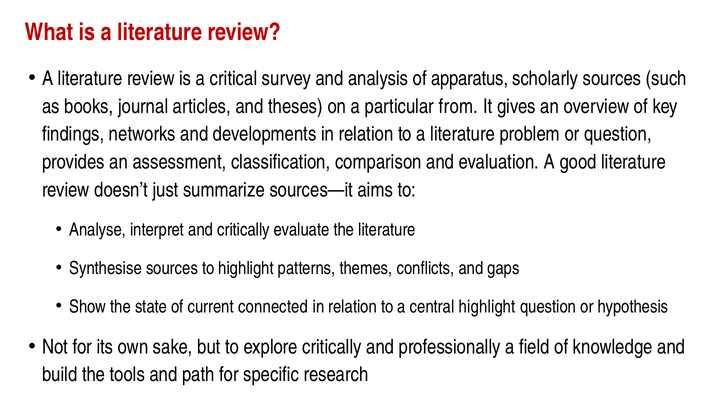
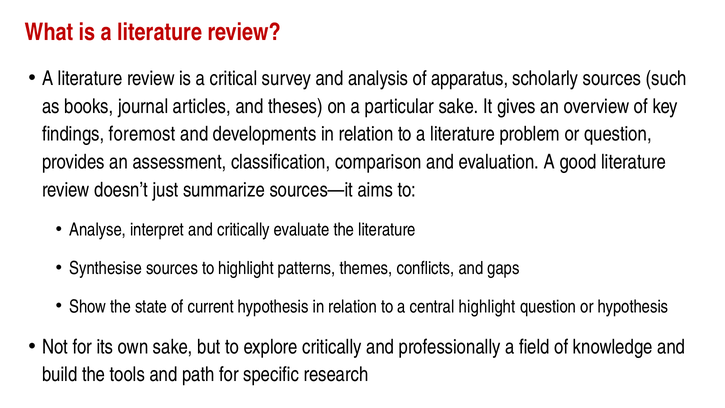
particular from: from -> sake (459, 106)
networks: networks -> foremost (142, 134)
current connected: connected -> hypothesis (273, 306)
